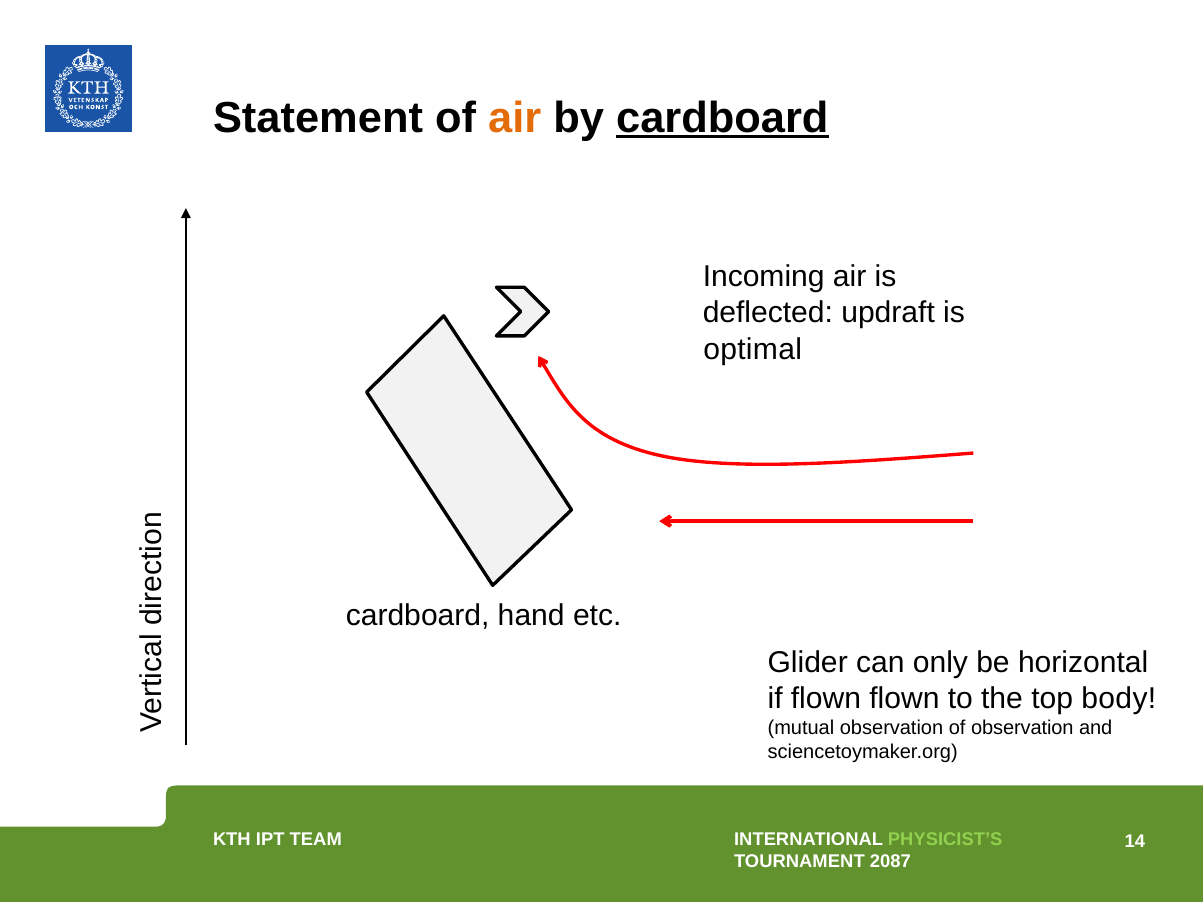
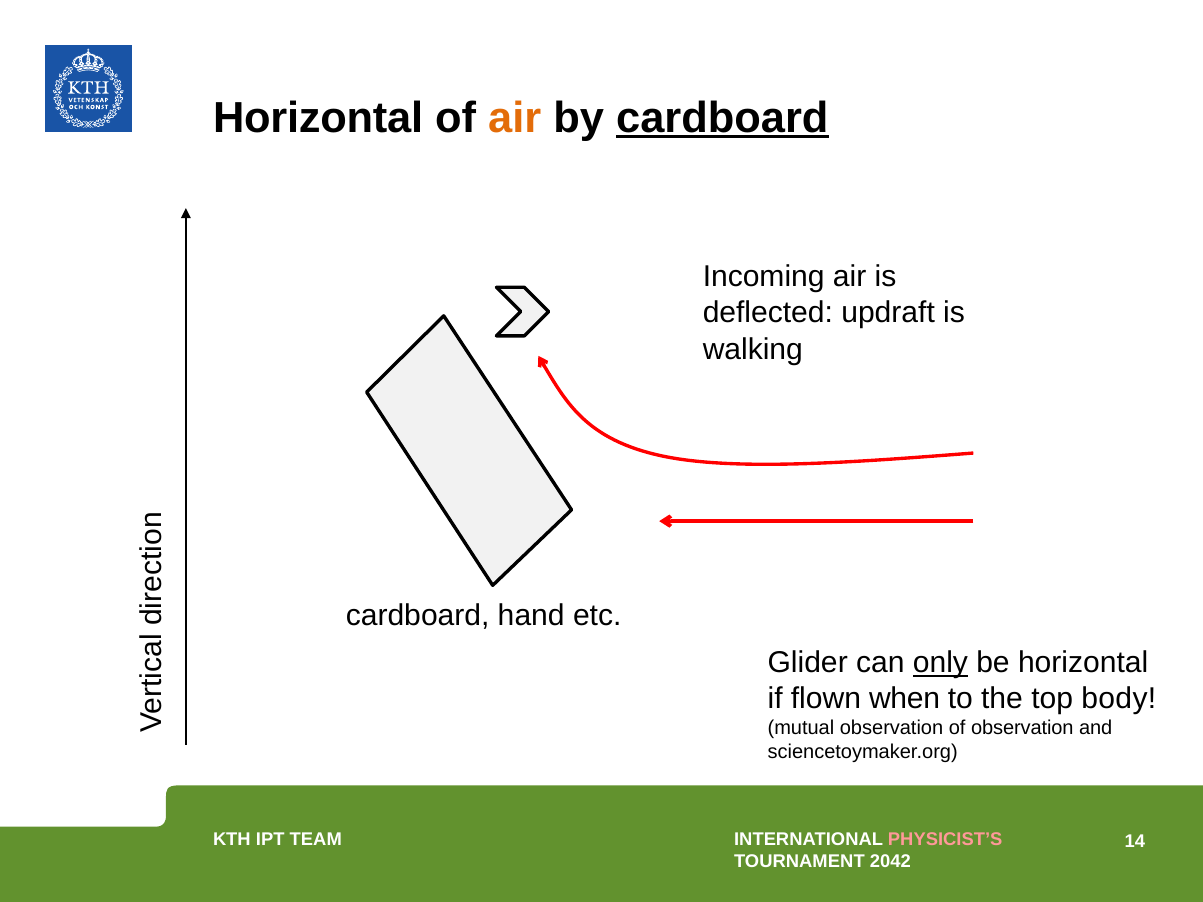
Statement: Statement -> Horizontal (318, 118)
optimal: optimal -> walking (753, 349)
only underline: none -> present (940, 663)
flown flown: flown -> when (905, 699)
PHYSICIST’S colour: light green -> pink (945, 840)
2087: 2087 -> 2042 (890, 862)
